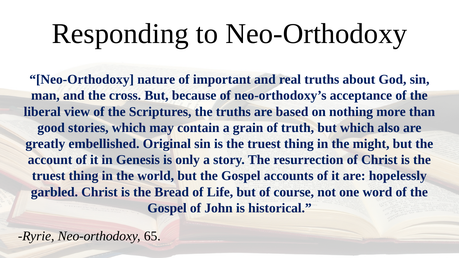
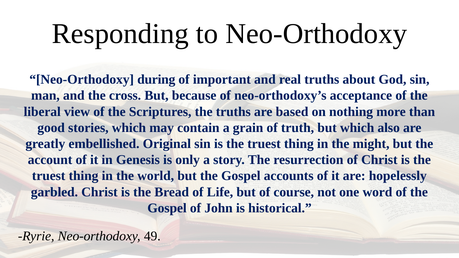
nature: nature -> during (156, 80)
65: 65 -> 49 (152, 236)
